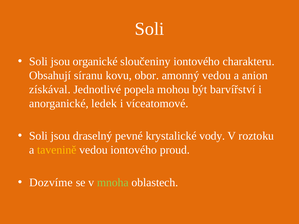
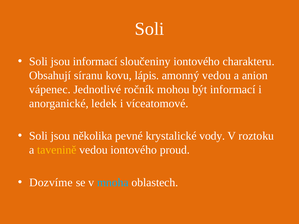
jsou organické: organické -> informací (95, 62)
obor: obor -> lápis (147, 76)
získával: získával -> vápenec (50, 90)
popela: popela -> ročník (139, 90)
být barvířství: barvířství -> informací (233, 90)
draselný: draselný -> několika (93, 136)
mnoha colour: light green -> light blue (113, 183)
